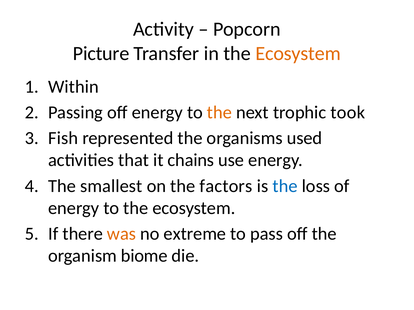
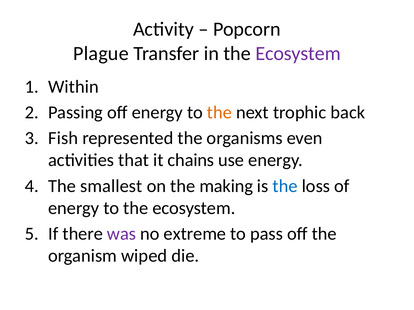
Picture: Picture -> Plague (101, 54)
Ecosystem colour: orange -> purple (298, 54)
took: took -> back (348, 113)
used: used -> even (305, 138)
factors: factors -> making (226, 186)
was colour: orange -> purple (122, 234)
biome: biome -> wiped (144, 256)
